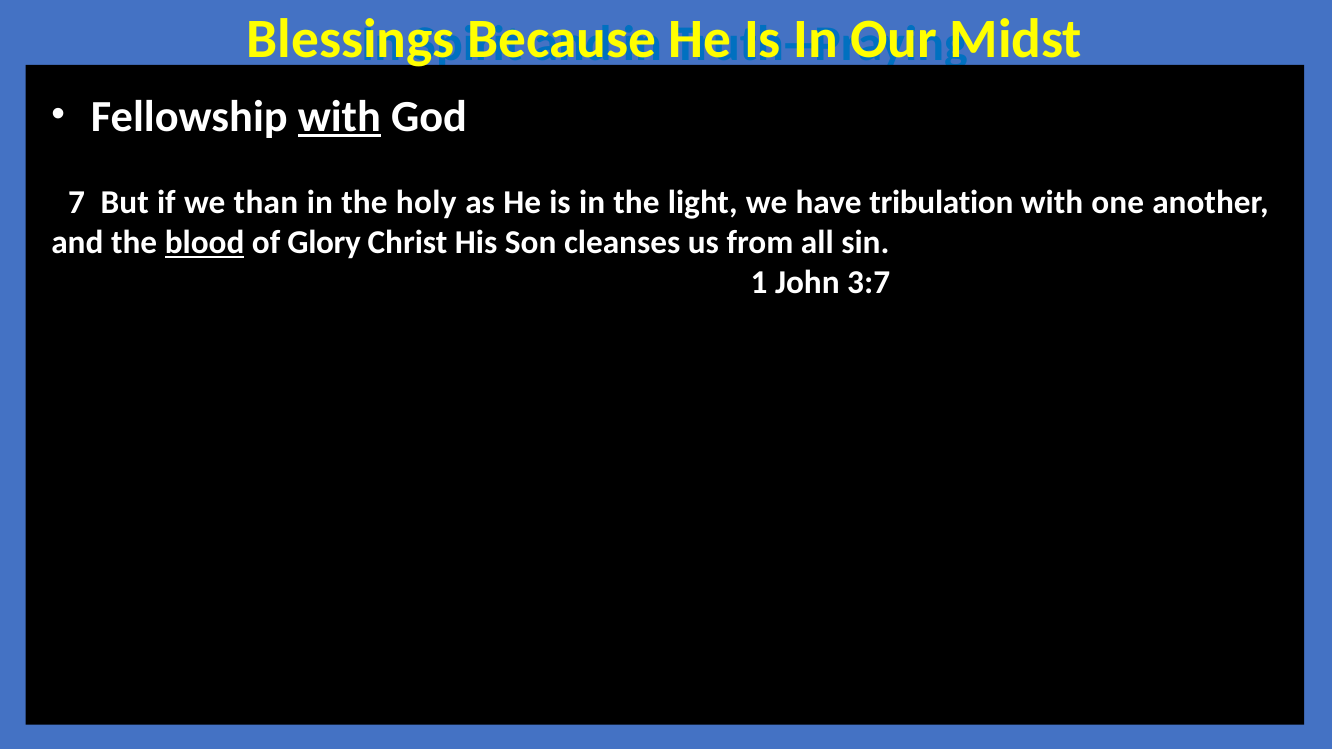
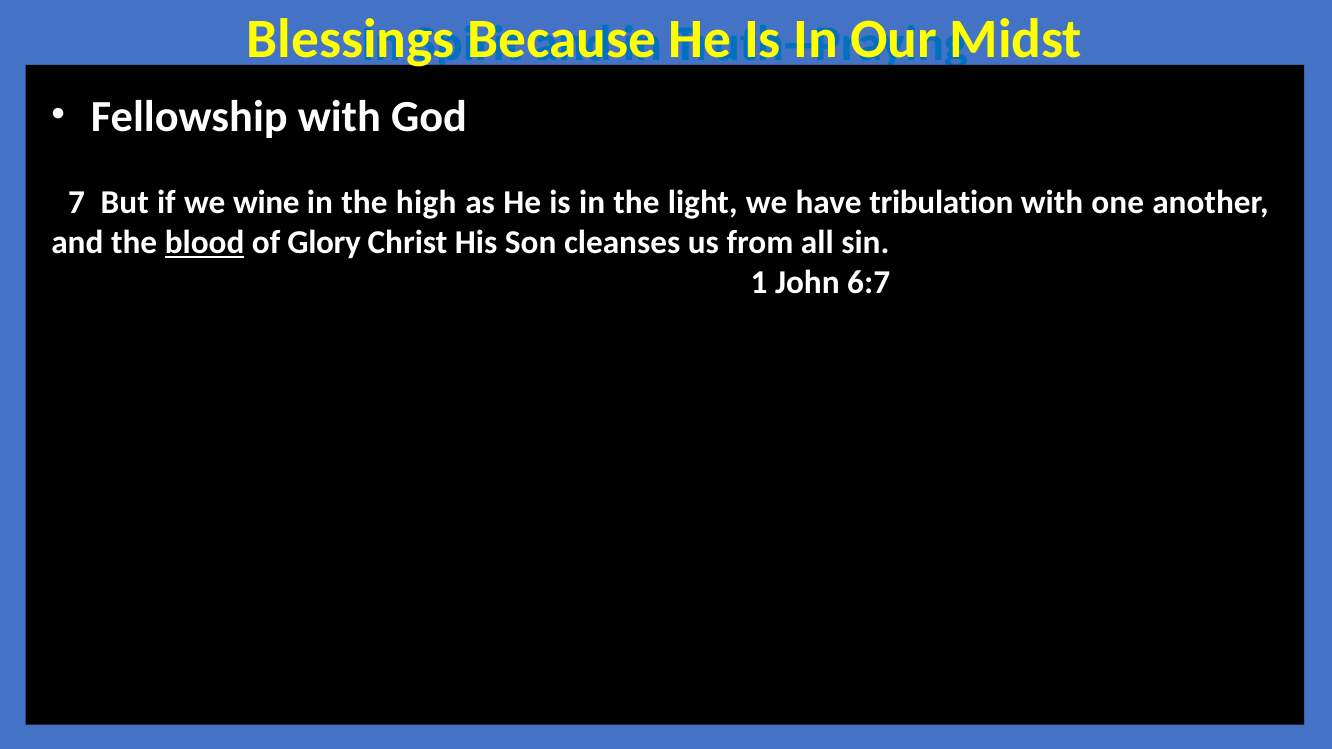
with underline: present -> none (339, 117)
than: than -> wine (266, 202)
holy: holy -> high (426, 202)
3:7: 3:7 -> 6:7 (869, 282)
